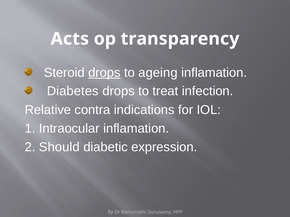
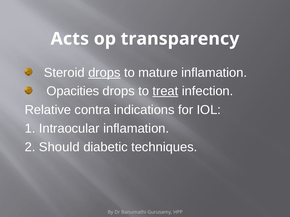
ageing: ageing -> mature (158, 73)
Diabetes: Diabetes -> Opacities (73, 91)
treat underline: none -> present (165, 91)
expression: expression -> techniques (164, 147)
